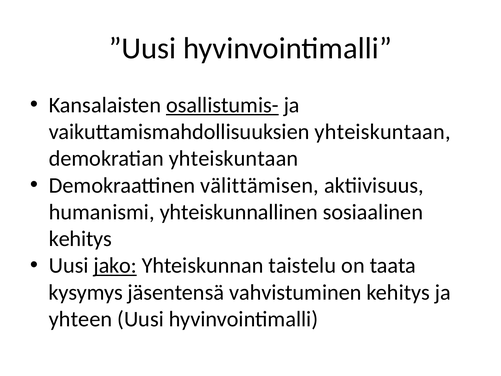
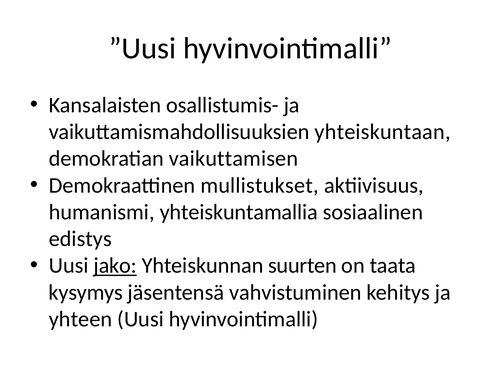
osallistumis- underline: present -> none (222, 105)
demokratian yhteiskuntaan: yhteiskuntaan -> vaikuttamisen (234, 159)
välittämisen: välittämisen -> mullistukset (259, 185)
yhteiskunnallinen: yhteiskunnallinen -> yhteiskuntamallia (239, 212)
kehitys: kehitys -> edistys (80, 239)
taistelu: taistelu -> suurten (302, 265)
